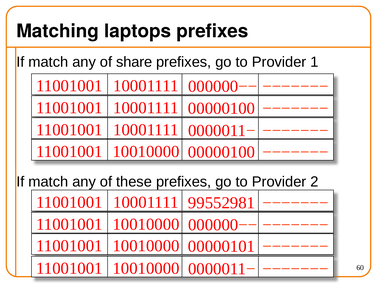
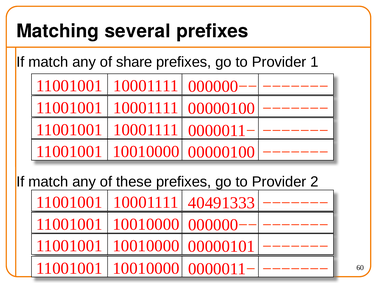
laptops: laptops -> several (138, 31)
99552981: 99552981 -> 40491333 (222, 203)
